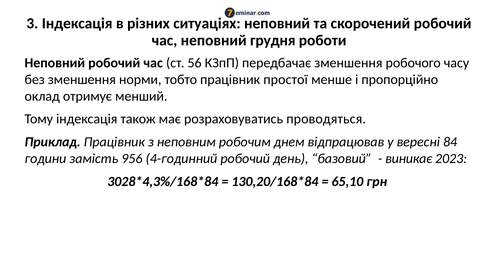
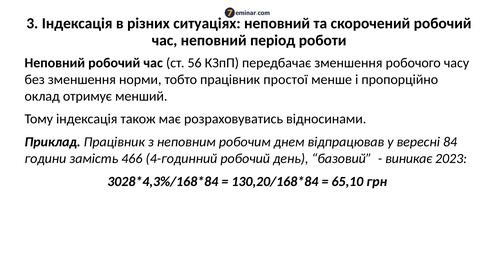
грудня: грудня -> період (273, 40)
проводяться: проводяться -> відносинами (326, 119)
956: 956 -> 466 (132, 159)
